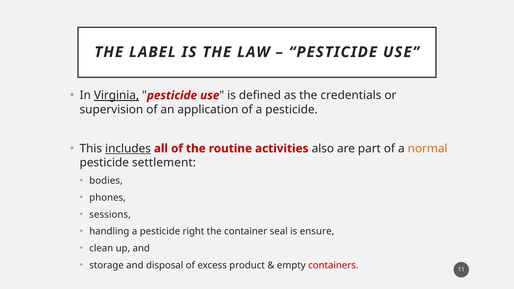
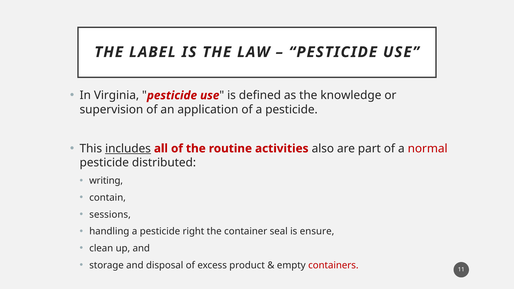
Virginia underline: present -> none (117, 95)
credentials: credentials -> knowledge (351, 95)
normal colour: orange -> red (428, 149)
settlement: settlement -> distributed (164, 163)
bodies: bodies -> writing (106, 181)
phones: phones -> contain (108, 198)
